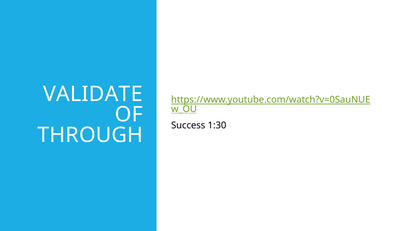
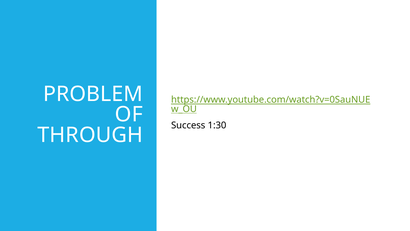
VALIDATE: VALIDATE -> PROBLEM (93, 94)
